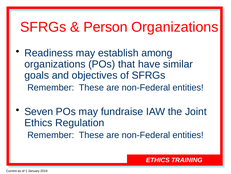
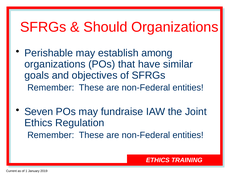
Person: Person -> Should (105, 27)
Readiness: Readiness -> Perishable (49, 53)
